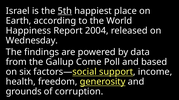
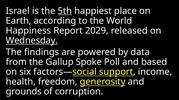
2004: 2004 -> 2029 (97, 31)
Wednesday underline: none -> present (32, 41)
Come: Come -> Spoke (89, 62)
